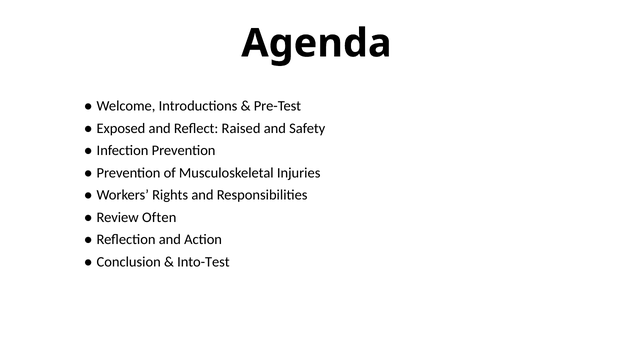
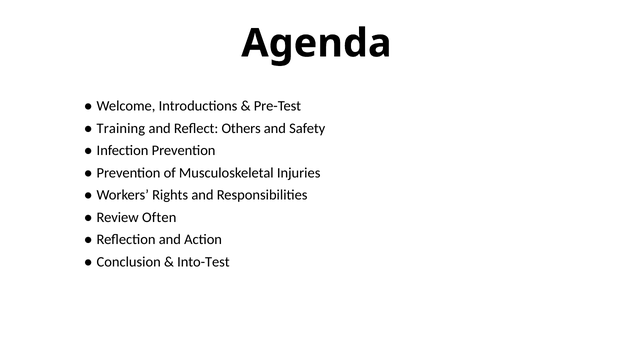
Exposed: Exposed -> Training (121, 128)
Raised: Raised -> Others (241, 128)
